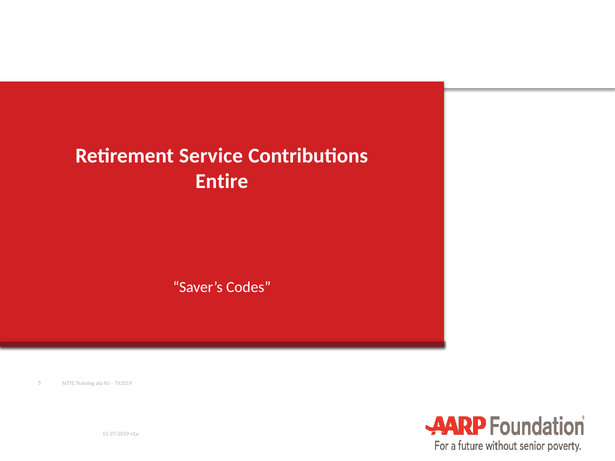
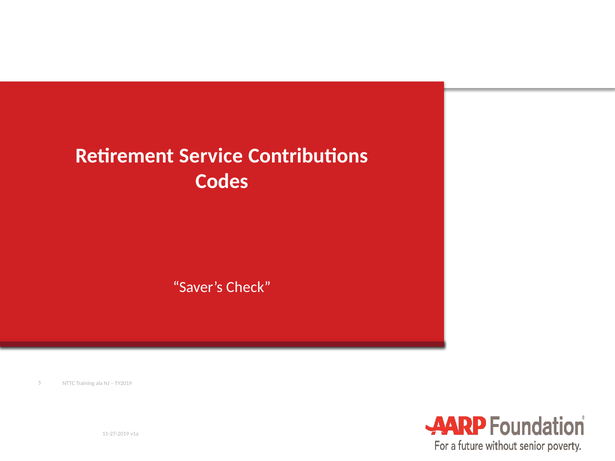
Entire: Entire -> Codes (222, 181)
Codes: Codes -> Check (248, 287)
